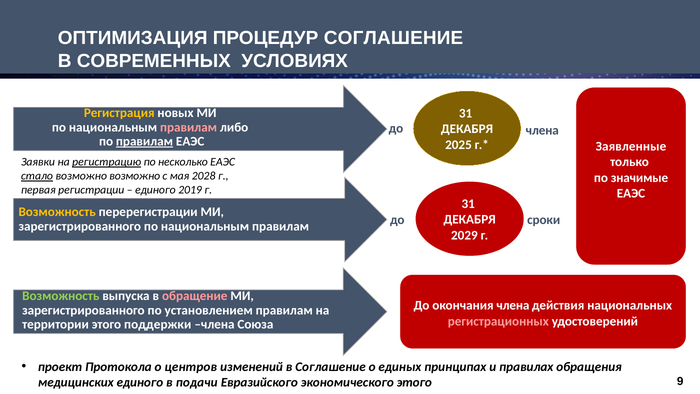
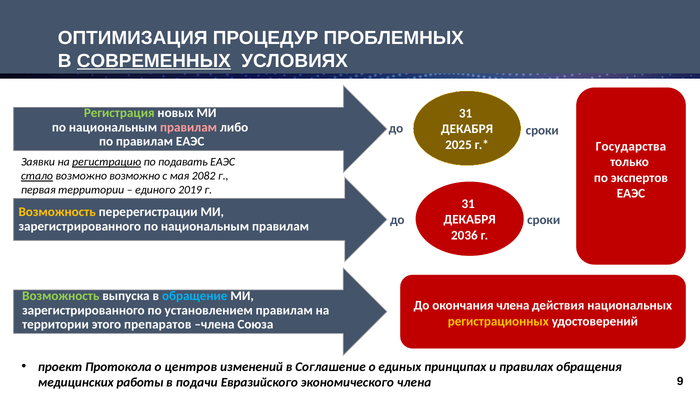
ПРОЦЕДУР СОГЛАШЕНИЕ: СОГЛАШЕНИЕ -> ПРОБЛЕМНЫХ (394, 38)
СОВРЕМЕННЫХ underline: none -> present (154, 61)
Регистрация colour: yellow -> light green (119, 113)
члена: члена -> сроки (542, 130)
правилам underline: present -> none (144, 141)
Заявленные: Заявленные -> Государства (631, 146)
несколько: несколько -> подавать (183, 162)
2028: 2028 -> 2082 (204, 176)
значимые: значимые -> экспертов (639, 178)
первая регистрации: регистрации -> территории (91, 190)
2029: 2029 -> 2036 (464, 235)
обращение colour: pink -> light blue (195, 296)
регистрационных colour: pink -> yellow (498, 321)
поддержки: поддержки -> препаратов (158, 324)
медицинских единого: единого -> работы (140, 382)
экономического этого: этого -> члена (414, 382)
